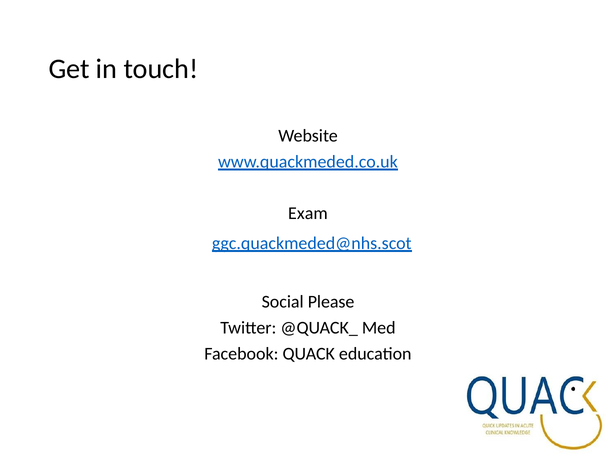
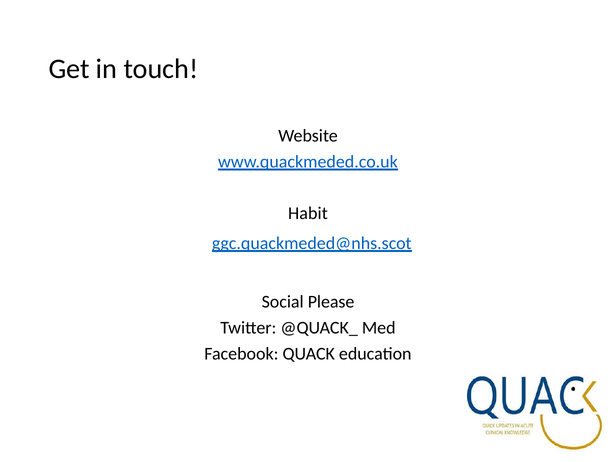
Exam: Exam -> Habit (308, 214)
